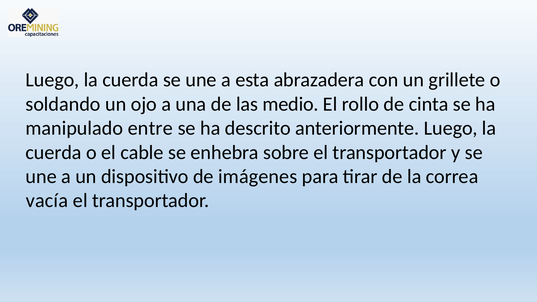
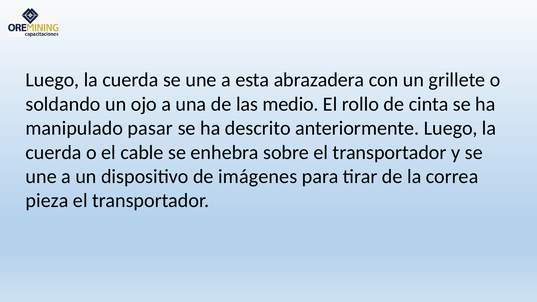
entre: entre -> pasar (150, 128)
vacía: vacía -> pieza (47, 201)
